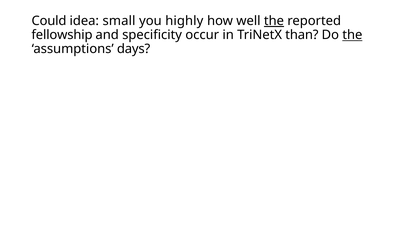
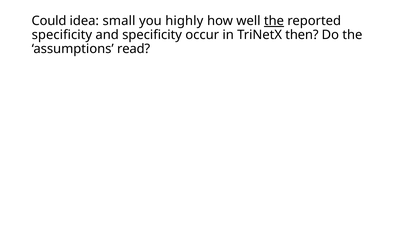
fellowship: fellowship -> specificity (62, 35)
than: than -> then (302, 35)
the underline: present -> none (352, 35)
days: days -> read (134, 49)
